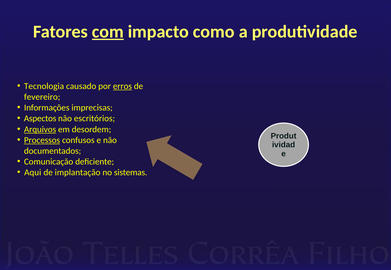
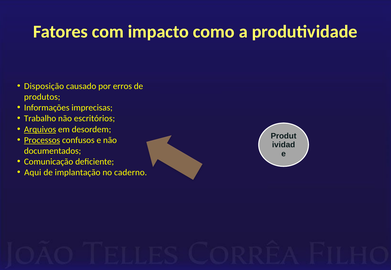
com underline: present -> none (108, 32)
Tecnologia: Tecnologia -> Disposição (44, 86)
erros underline: present -> none (122, 86)
fevereiro: fevereiro -> produtos (42, 97)
Aspectos: Aspectos -> Trabalho (40, 119)
sistemas: sistemas -> caderno (131, 173)
